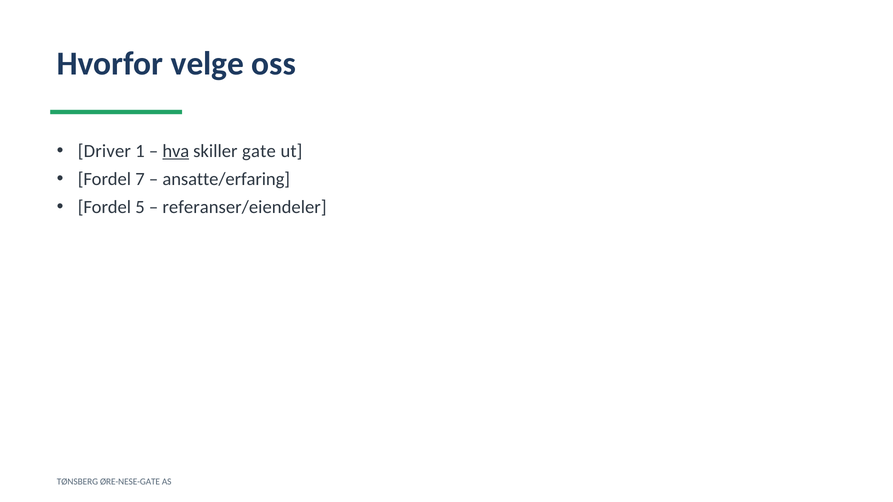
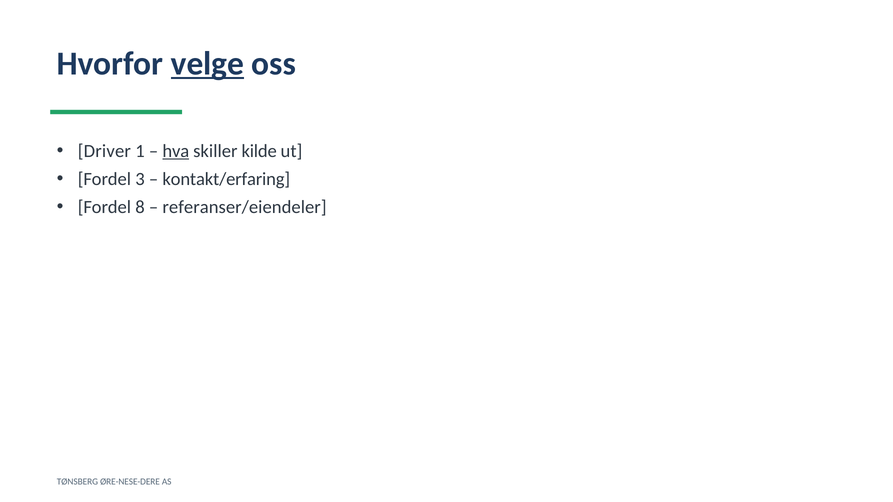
velge underline: none -> present (207, 64)
gate: gate -> kilde (259, 151)
7: 7 -> 3 (140, 179)
ansatte/erfaring: ansatte/erfaring -> kontakt/erfaring (226, 179)
5: 5 -> 8 (140, 207)
ØRE-NESE-GATE: ØRE-NESE-GATE -> ØRE-NESE-DERE (130, 482)
